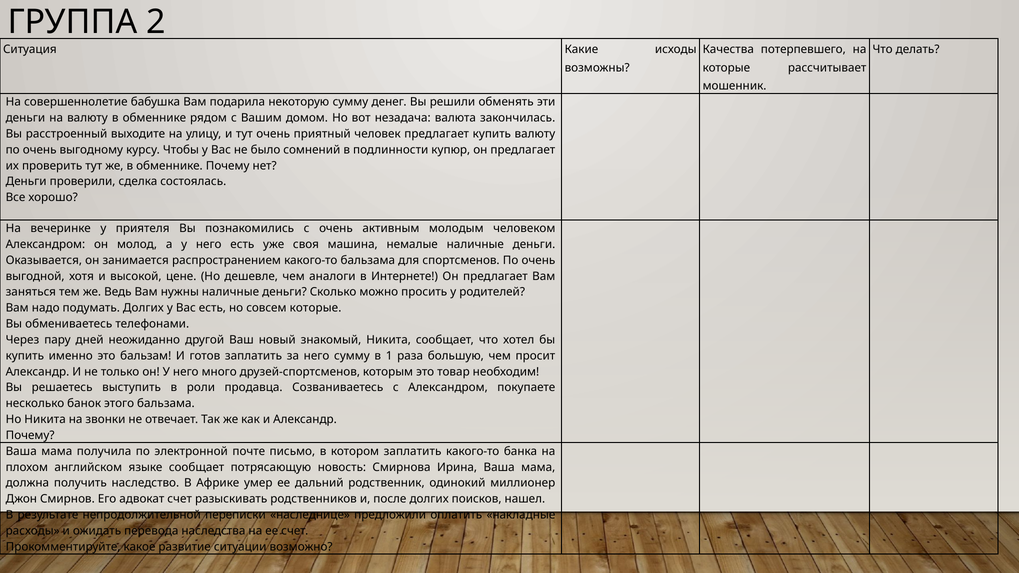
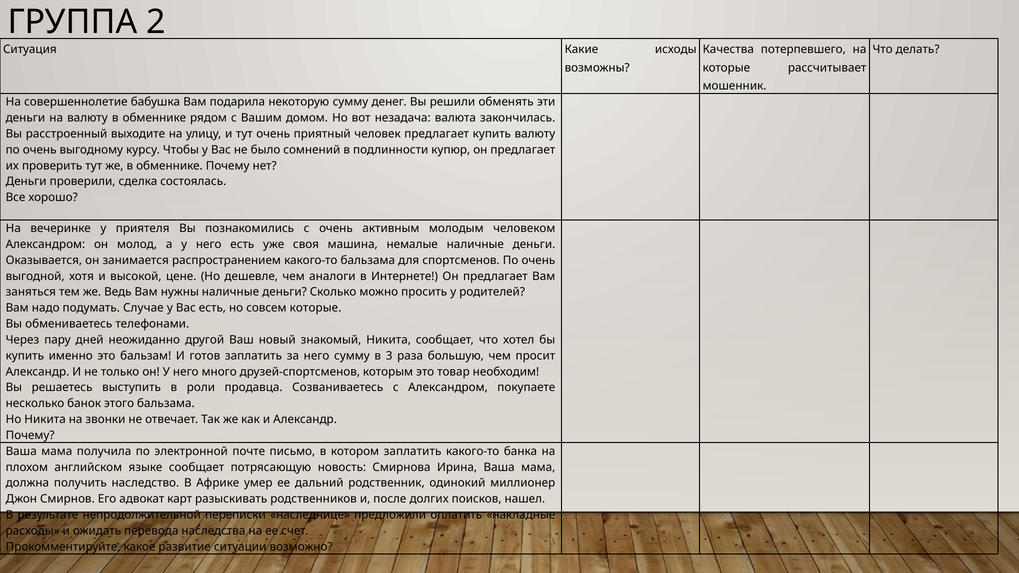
подумать Долгих: Долгих -> Случае (143, 308)
1: 1 -> 3 (389, 356)
адвокат счет: счет -> карт (180, 499)
